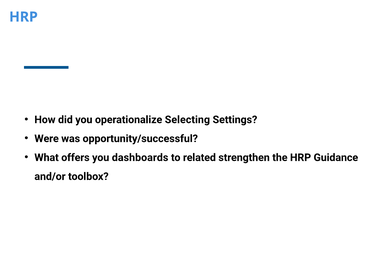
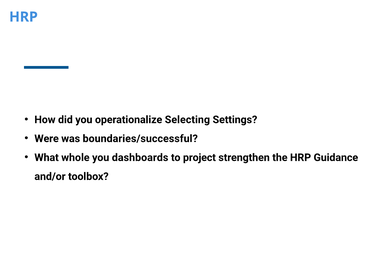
opportunity/successful: opportunity/successful -> boundaries/successful (140, 139)
offers: offers -> whole (75, 158)
related: related -> project (199, 158)
